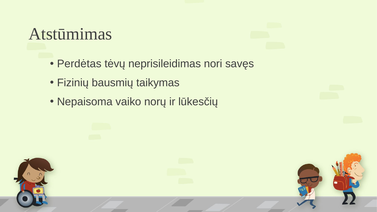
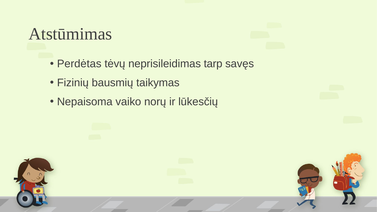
nori: nori -> tarp (213, 64)
